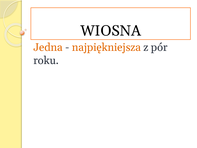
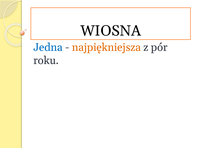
Jedna colour: orange -> blue (48, 47)
